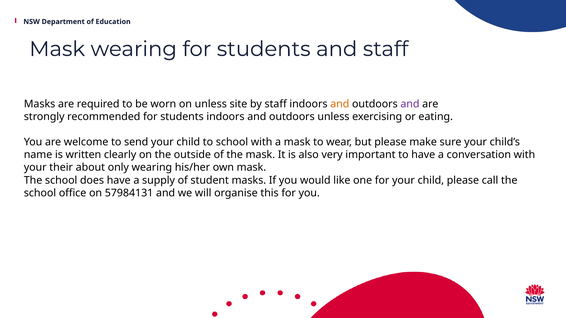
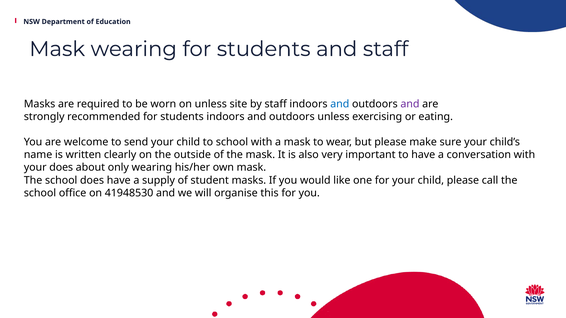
and colour: orange -> blue (340, 104)
your their: their -> does (61, 168)
57984131: 57984131 -> 41948530 (129, 193)
